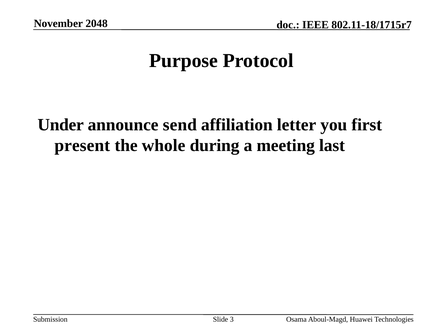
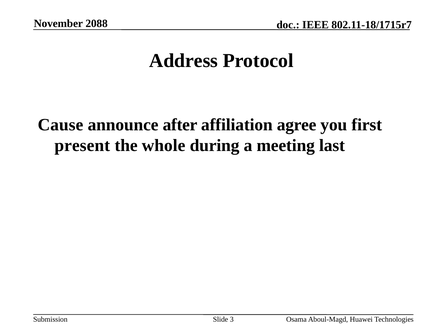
2048: 2048 -> 2088 (97, 23)
Purpose: Purpose -> Address (184, 60)
Under: Under -> Cause (60, 125)
send: send -> after (180, 125)
letter: letter -> agree (297, 125)
